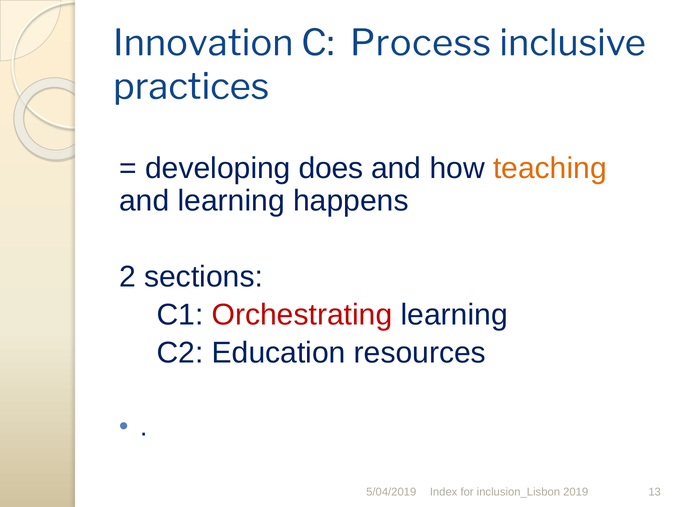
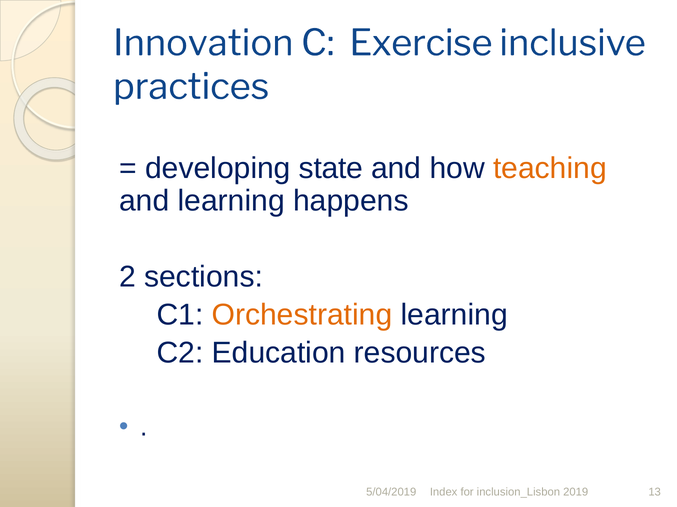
Process: Process -> Exercise (421, 43)
does: does -> state (331, 168)
Orchestrating colour: red -> orange (302, 315)
